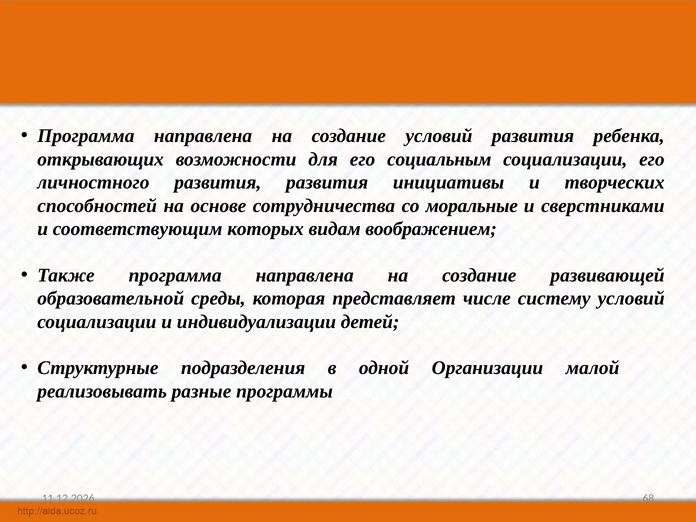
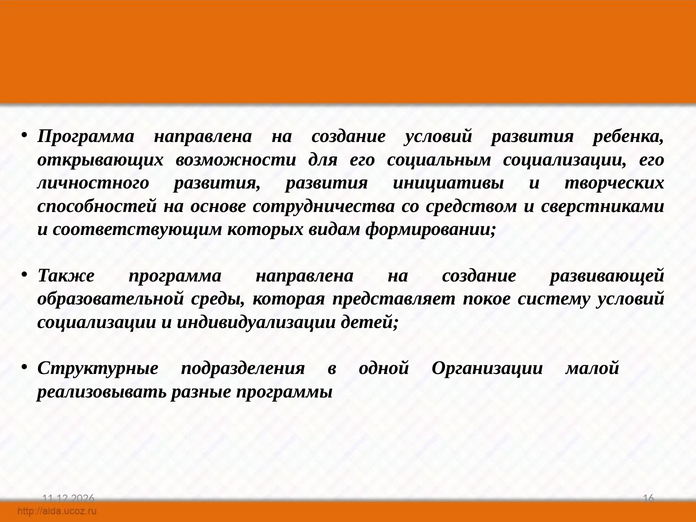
моральные: моральные -> средством (472, 206)
воображением: воображением -> формировании (431, 229)
числе: числе -> покое (487, 298)
68: 68 -> 16 (648, 498)
